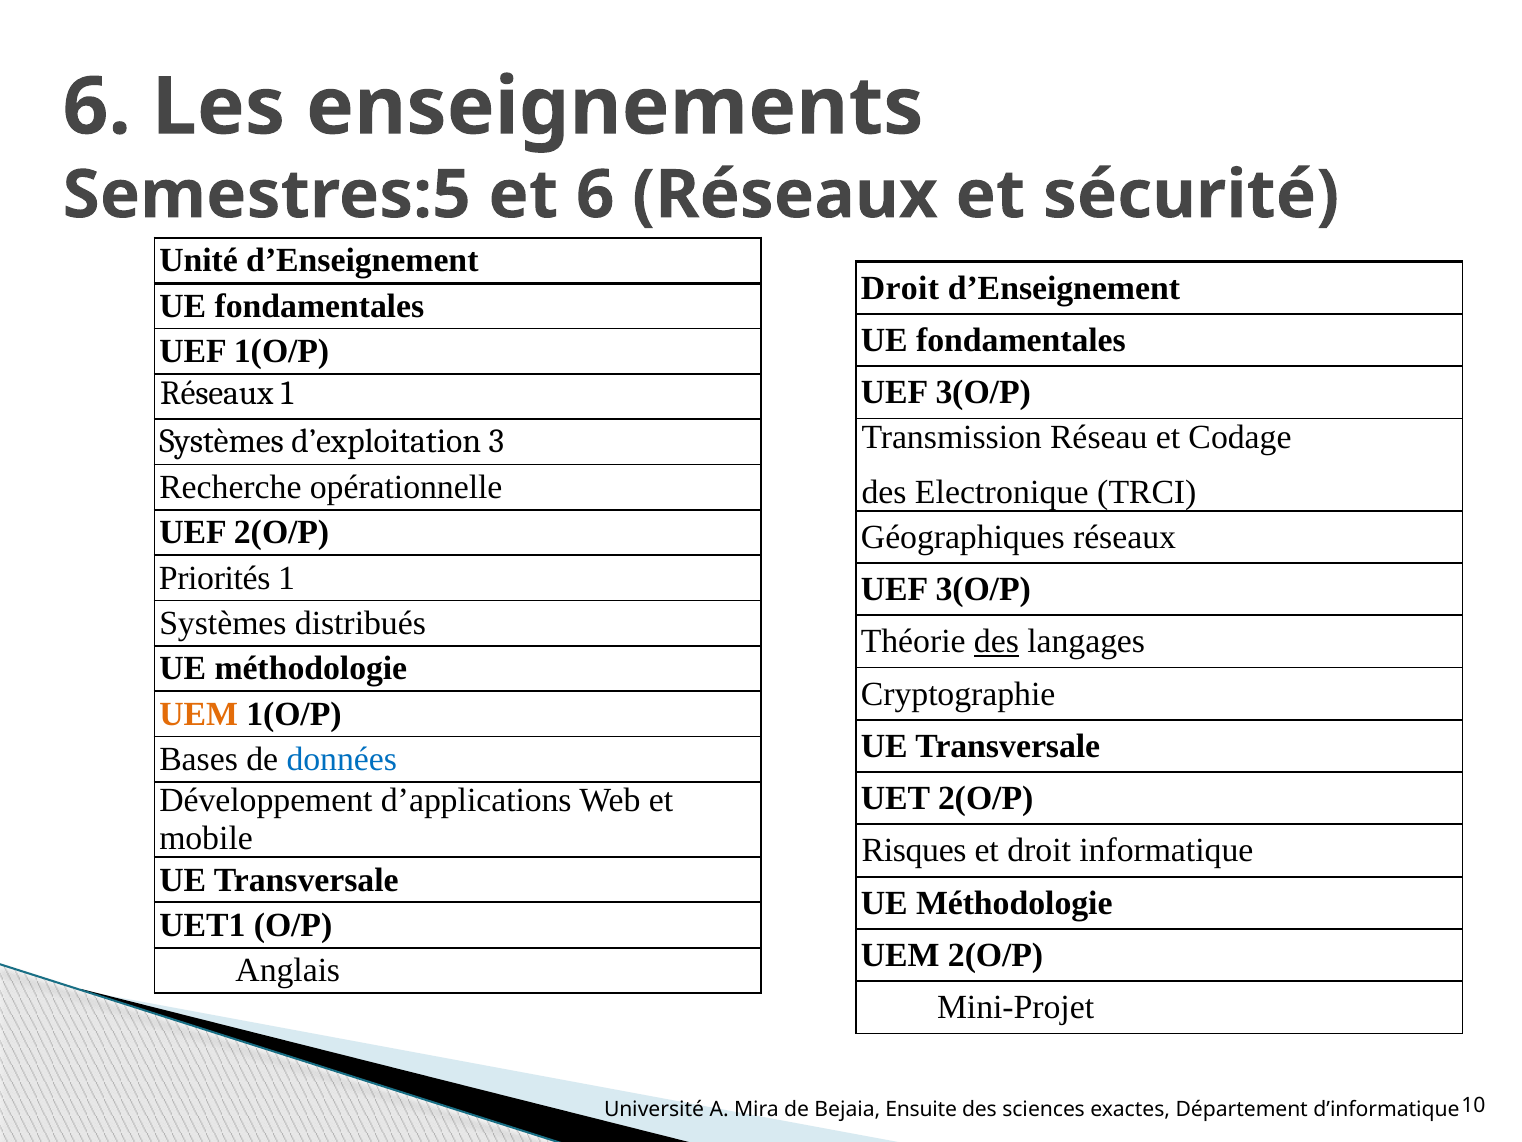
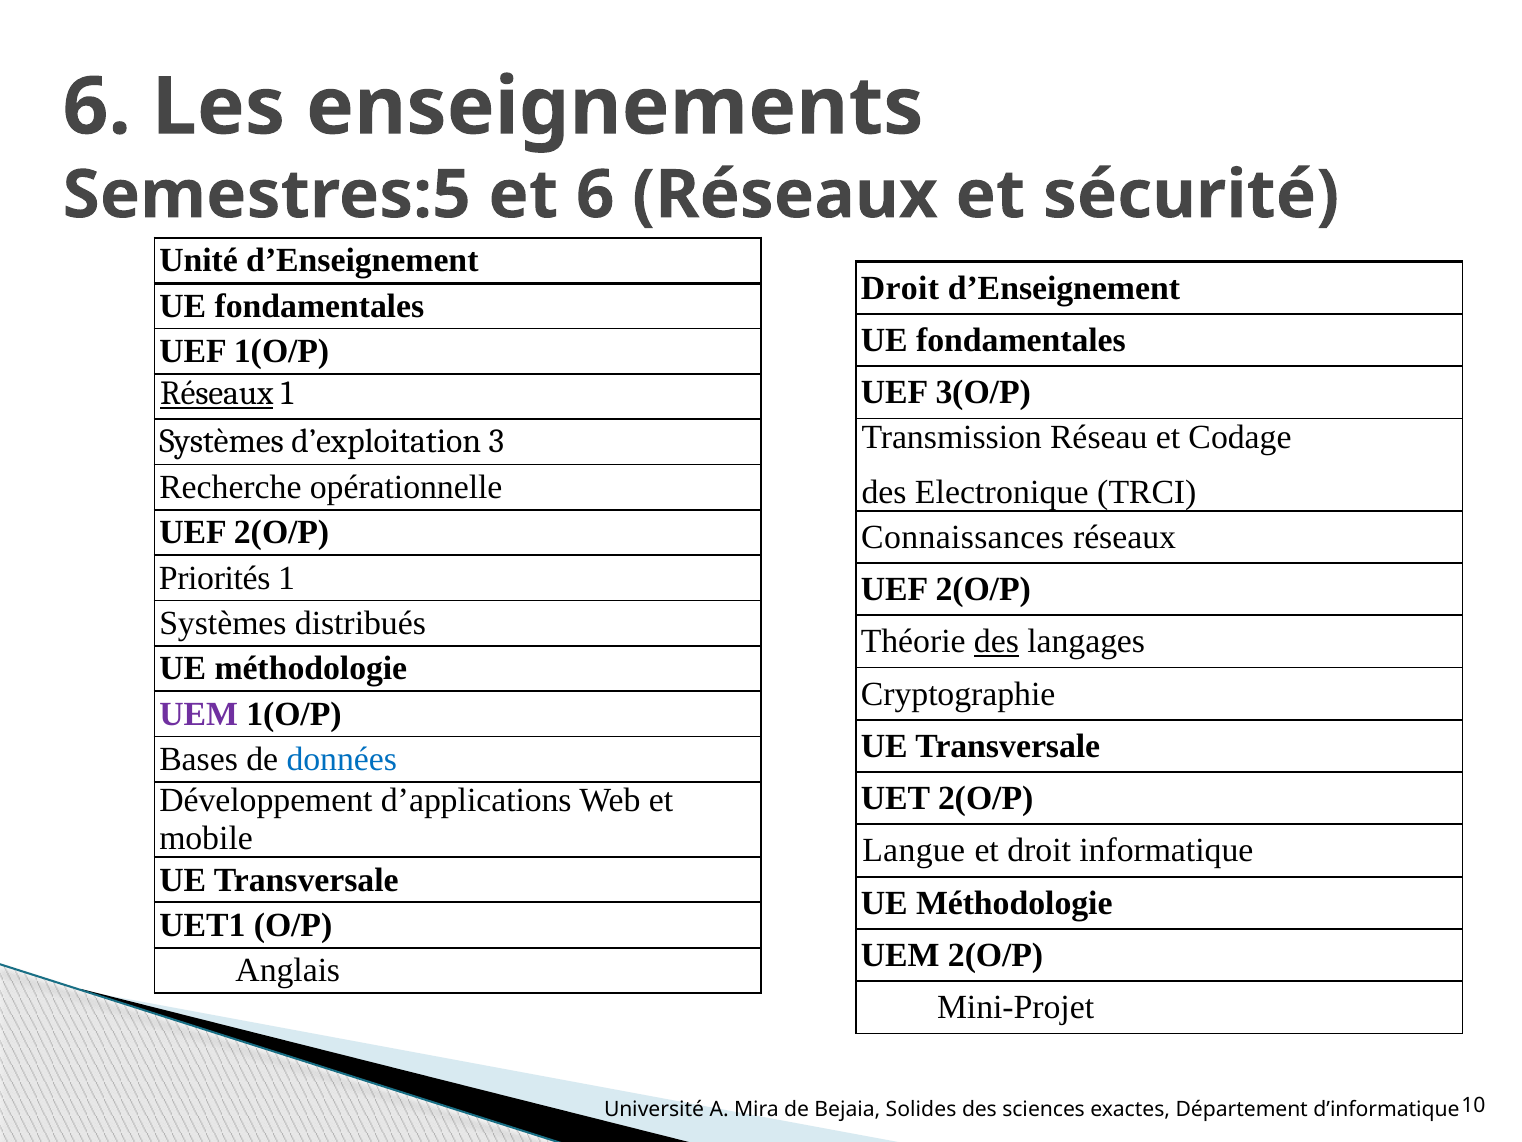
Réseaux underline: none -> present (217, 393)
Géographiques: Géographiques -> Connaissances (963, 537)
3(O/P: 3(O/P -> 2(O/P (983, 589)
UEM colour: orange -> purple (199, 714)
Risques: Risques -> Langue (914, 850)
Ensuite: Ensuite -> Solides (921, 1109)
